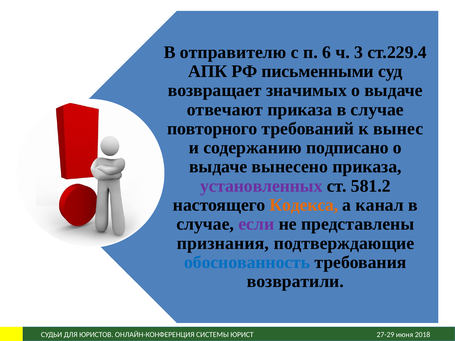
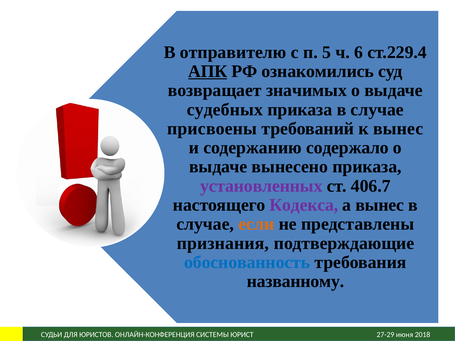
6: 6 -> 5 (327, 52)
3: 3 -> 6 (359, 52)
АПК underline: none -> present (208, 71)
письменными: письменными -> ознакомились (318, 71)
отвечают: отвечают -> судебных (225, 110)
повторного: повторного -> присвоены (212, 129)
подписано: подписано -> содержало (347, 148)
581.2: 581.2 -> 406.7 (371, 186)
Кодекса colour: orange -> purple (304, 205)
а канал: канал -> вынес (380, 205)
если colour: purple -> orange (256, 224)
возвратили: возвратили -> названному (295, 282)
